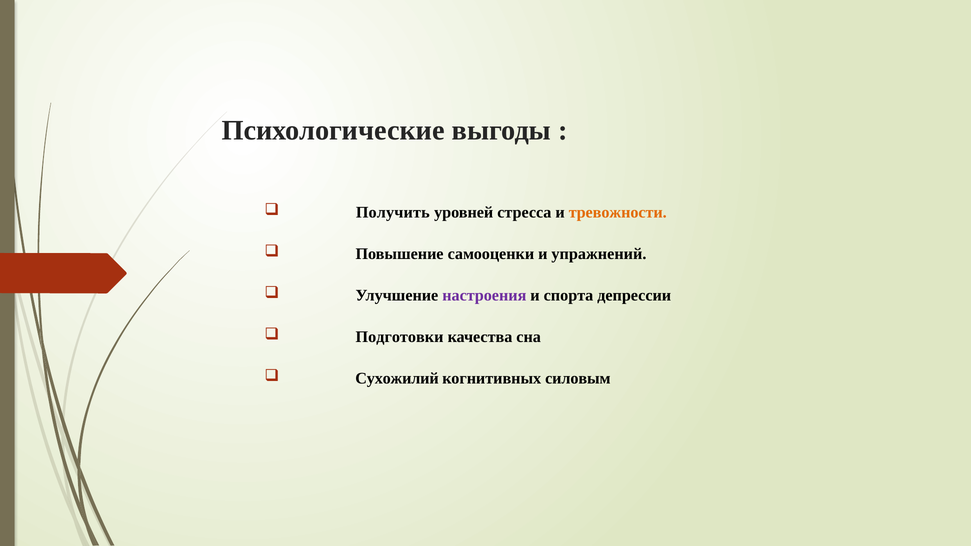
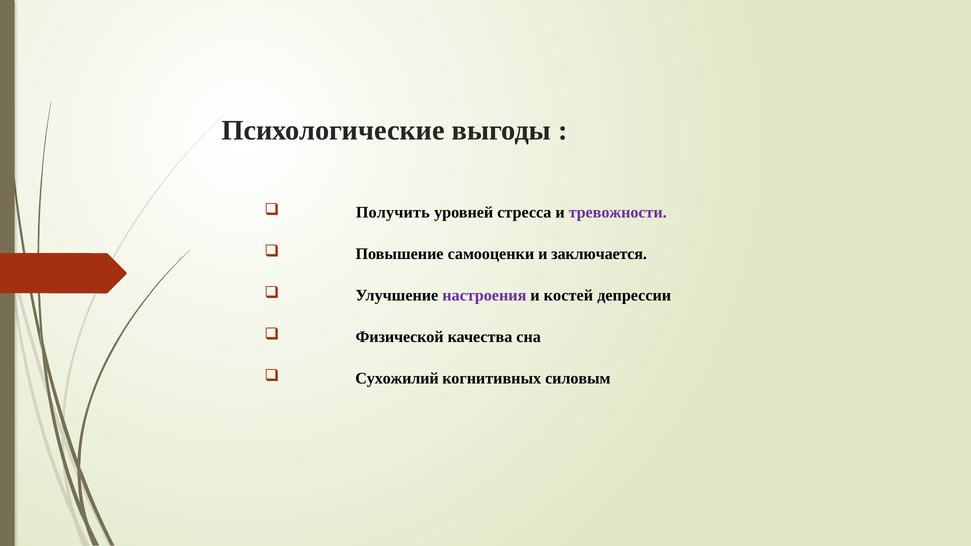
тревожности colour: orange -> purple (618, 212)
упражнений: упражнений -> заключается (599, 254)
спорта: спорта -> костей (568, 295)
Подготовки: Подготовки -> Физической (400, 337)
